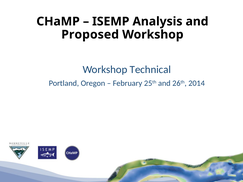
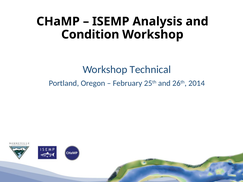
Proposed: Proposed -> Condition (90, 35)
